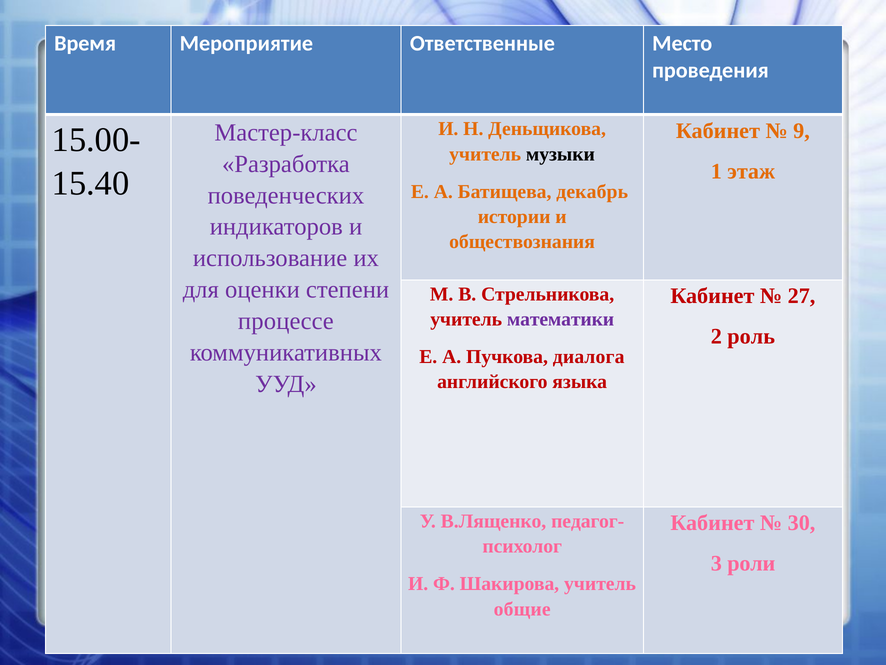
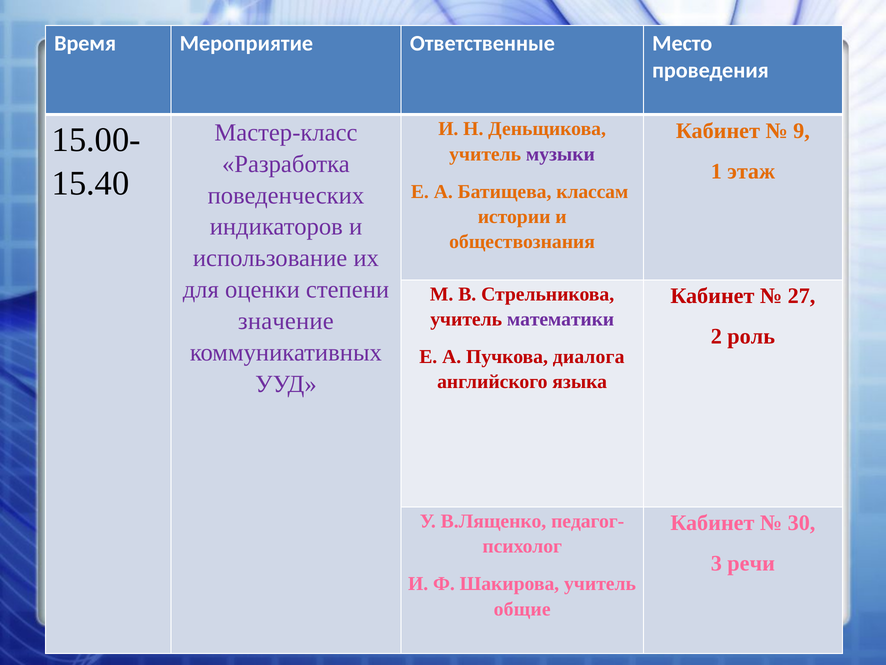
музыки colour: black -> purple (560, 154)
декабрь: декабрь -> классам (592, 191)
процессе: процессе -> значение (286, 321)
роли: роли -> речи (751, 563)
